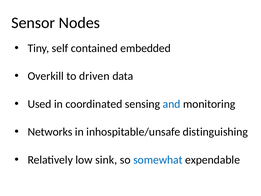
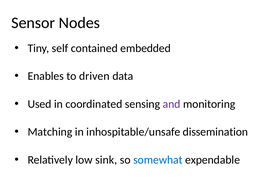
Overkill: Overkill -> Enables (46, 76)
and colour: blue -> purple (172, 104)
Networks: Networks -> Matching (50, 132)
distinguishing: distinguishing -> dissemination (215, 132)
